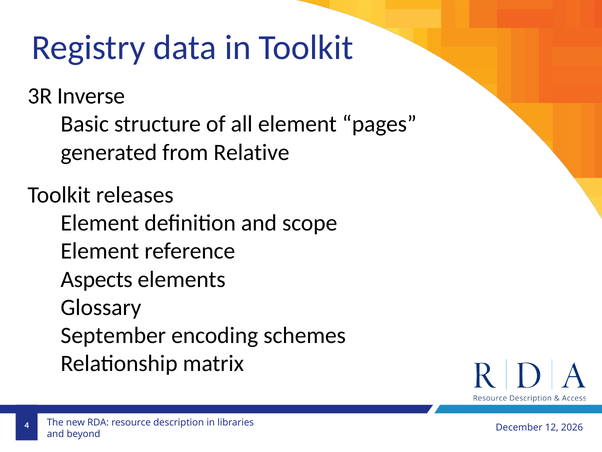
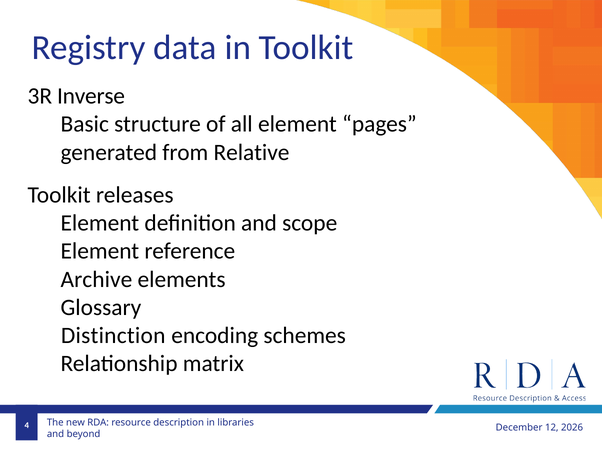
Aspects: Aspects -> Archive (96, 279)
September: September -> Distinction (113, 335)
